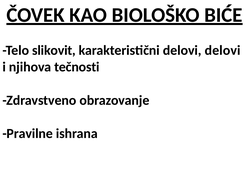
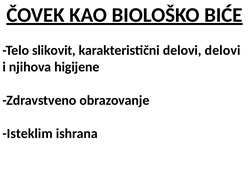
tečnosti: tečnosti -> higijene (77, 67)
Pravilne: Pravilne -> Isteklim (28, 133)
